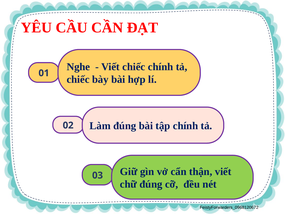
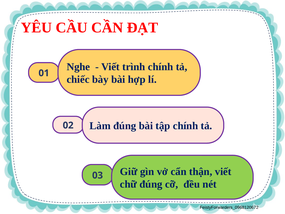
Viết chiếc: chiếc -> trình (134, 67)
